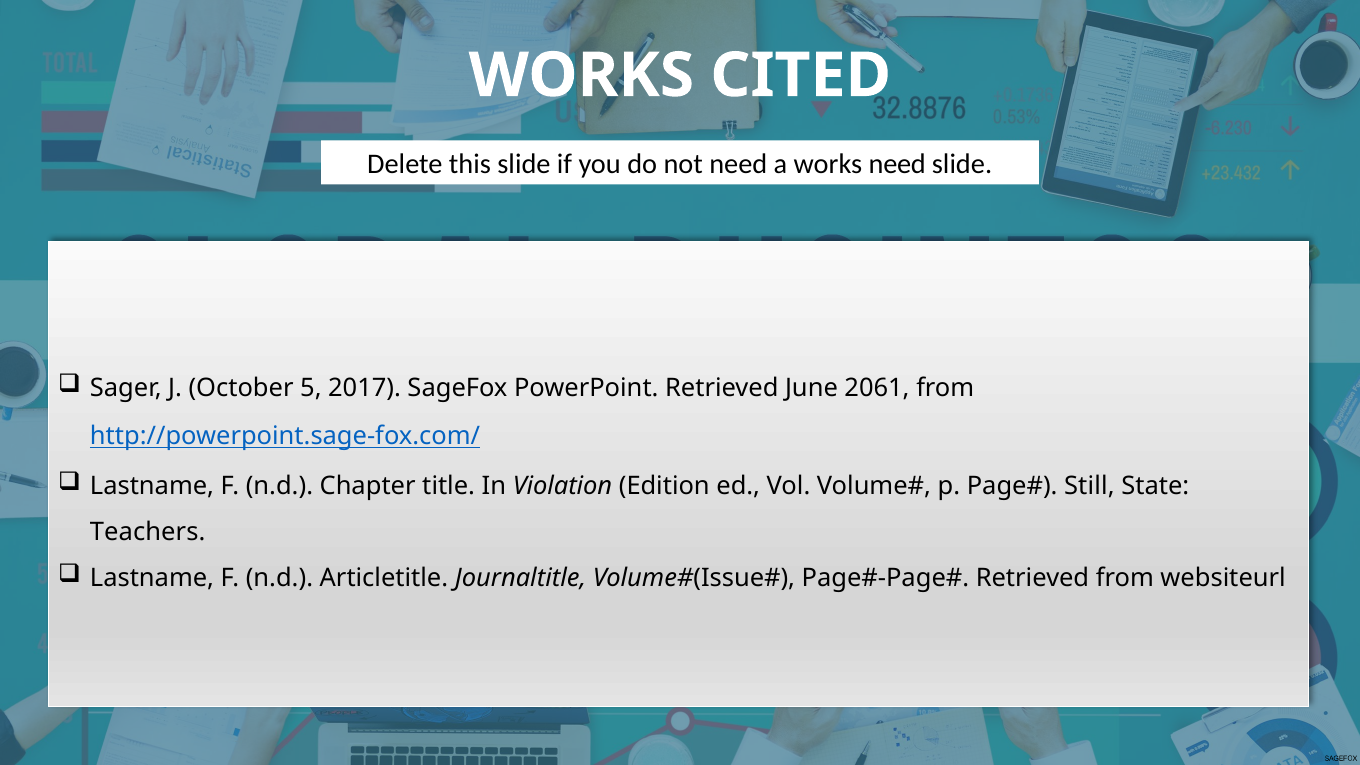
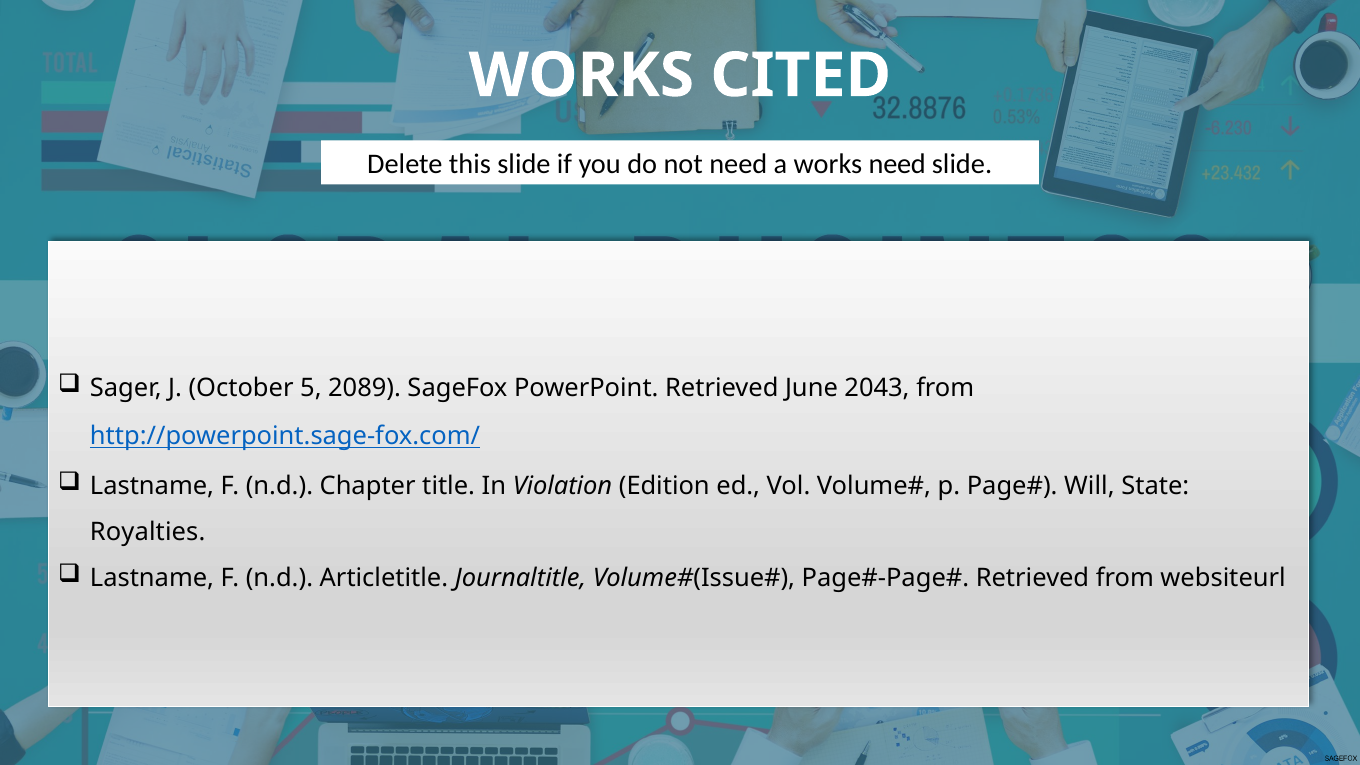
2017: 2017 -> 2089 (365, 388)
2061: 2061 -> 2043 (877, 388)
Still: Still -> Will (1089, 486)
Teachers: Teachers -> Royalties (148, 532)
